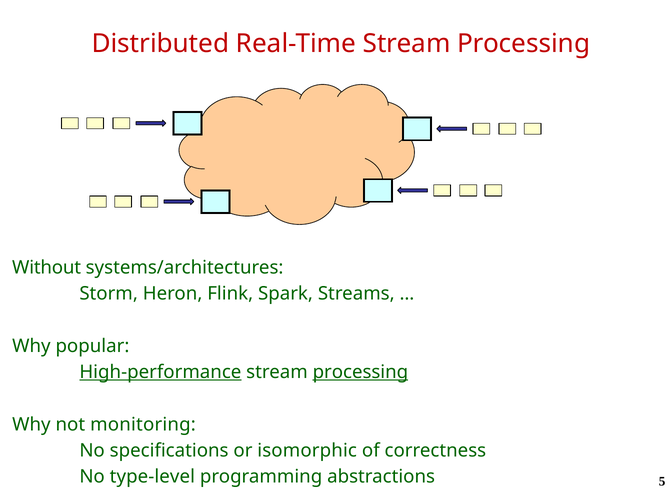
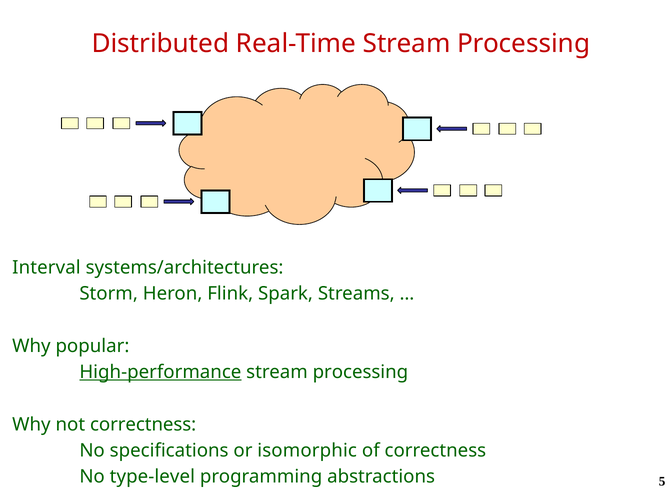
Without: Without -> Interval (46, 268)
processing underline: present -> none (360, 372)
not monitoring: monitoring -> correctness (143, 424)
